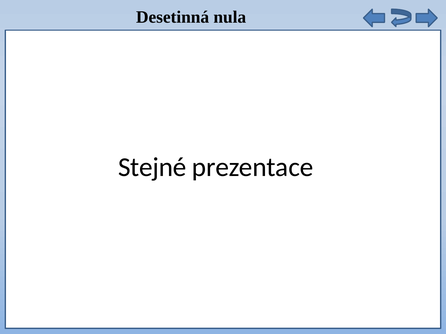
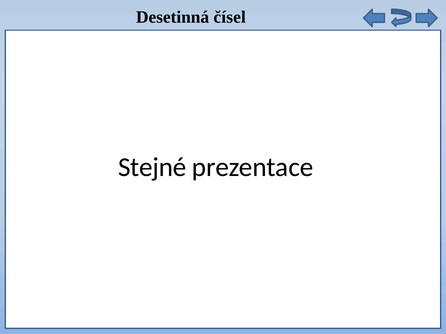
nula: nula -> čísel (230, 17)
